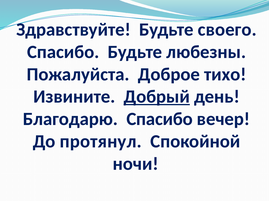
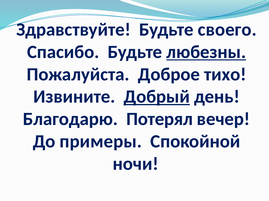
любезны underline: none -> present (206, 52)
Благодарю Спасибо: Спасибо -> Потерял (160, 119)
протянул: протянул -> примеры (101, 142)
